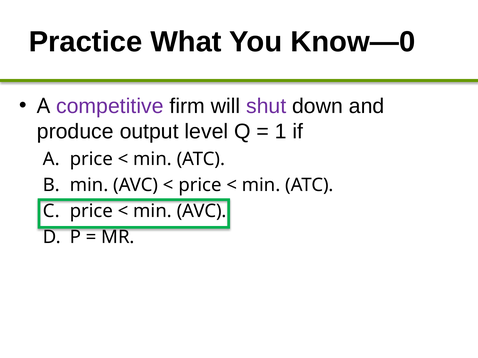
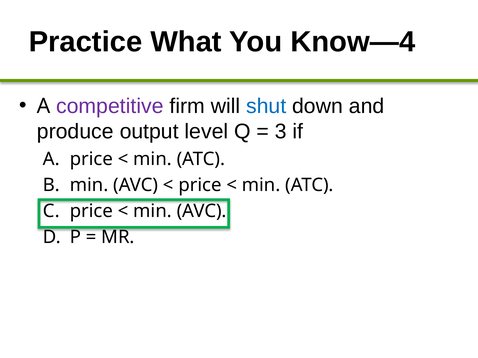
Know—0: Know—0 -> Know—4 (353, 42)
shut colour: purple -> blue (266, 106)
1: 1 -> 3 (281, 132)
